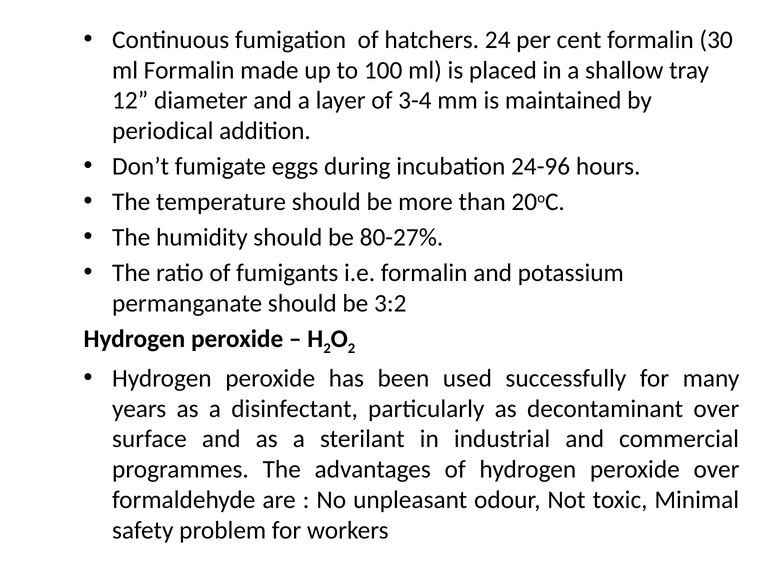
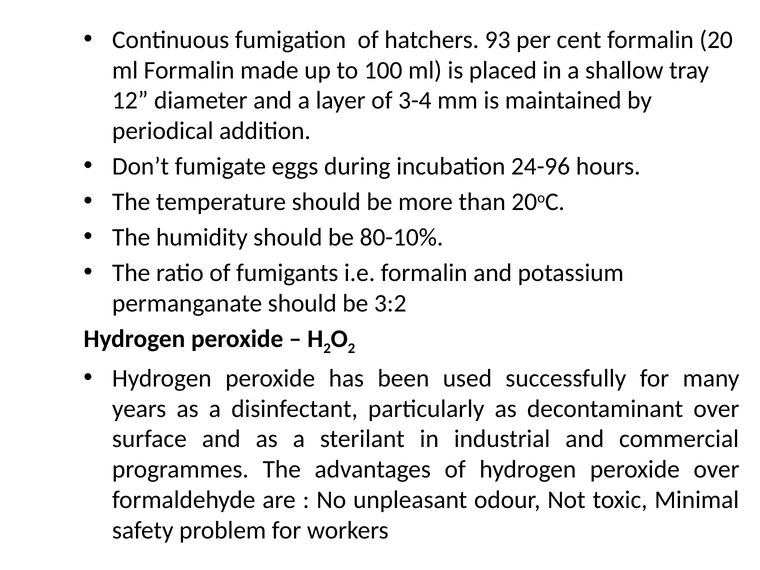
24: 24 -> 93 (498, 40)
30: 30 -> 20 (716, 40)
80-27%: 80-27% -> 80-10% (401, 237)
